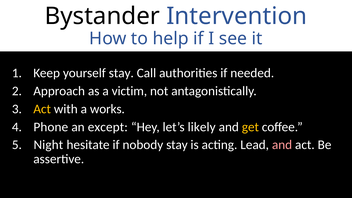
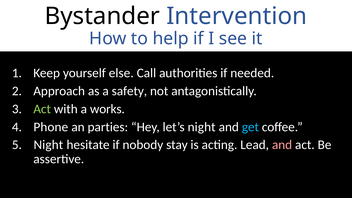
yourself stay: stay -> else (121, 73)
victim: victim -> safety (129, 91)
Act colour: yellow -> light green (42, 109)
except: except -> parties (108, 127)
let’s likely: likely -> night (202, 127)
get colour: yellow -> light blue (250, 127)
